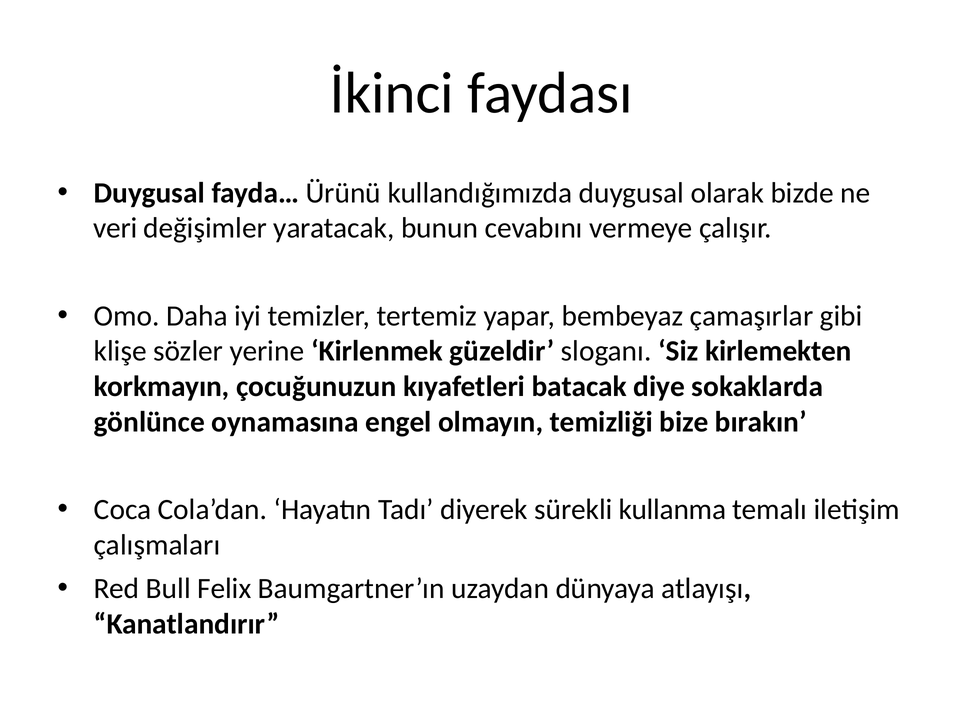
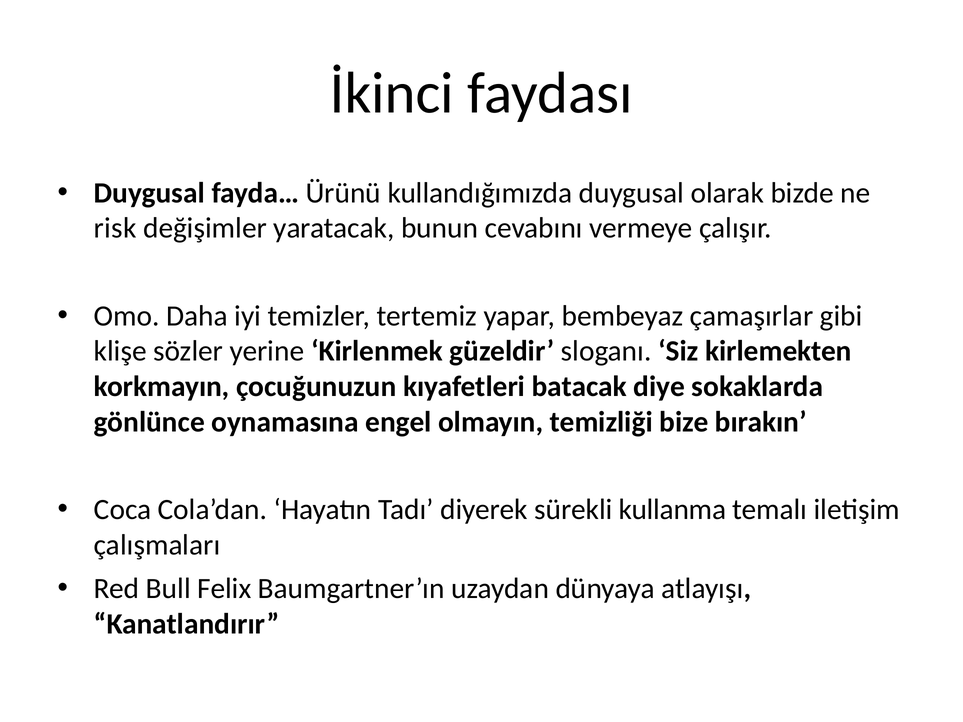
veri: veri -> risk (115, 228)
